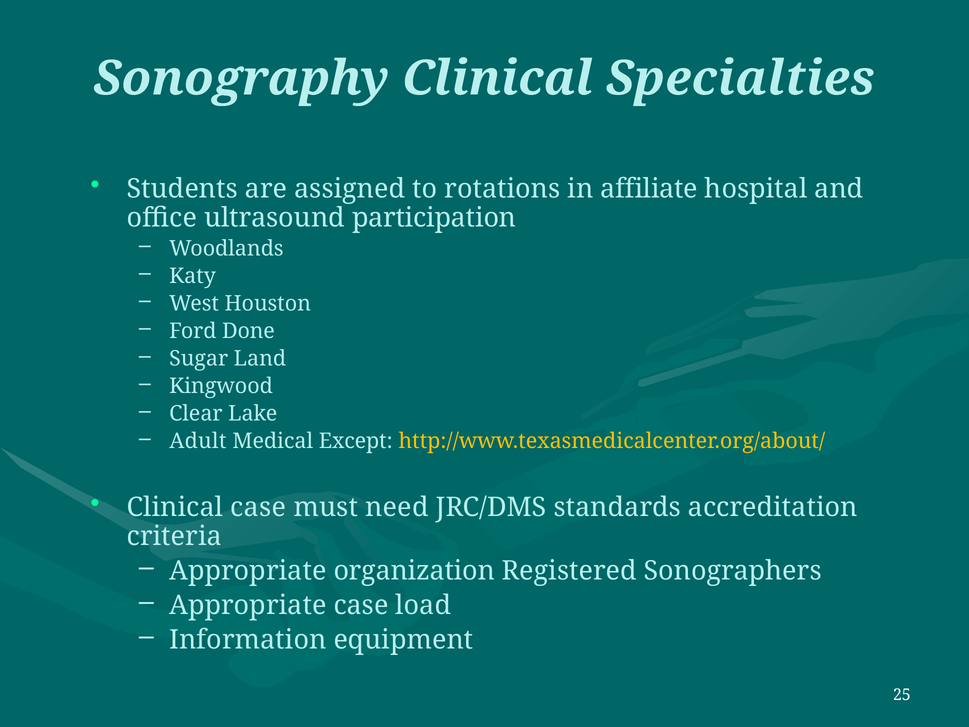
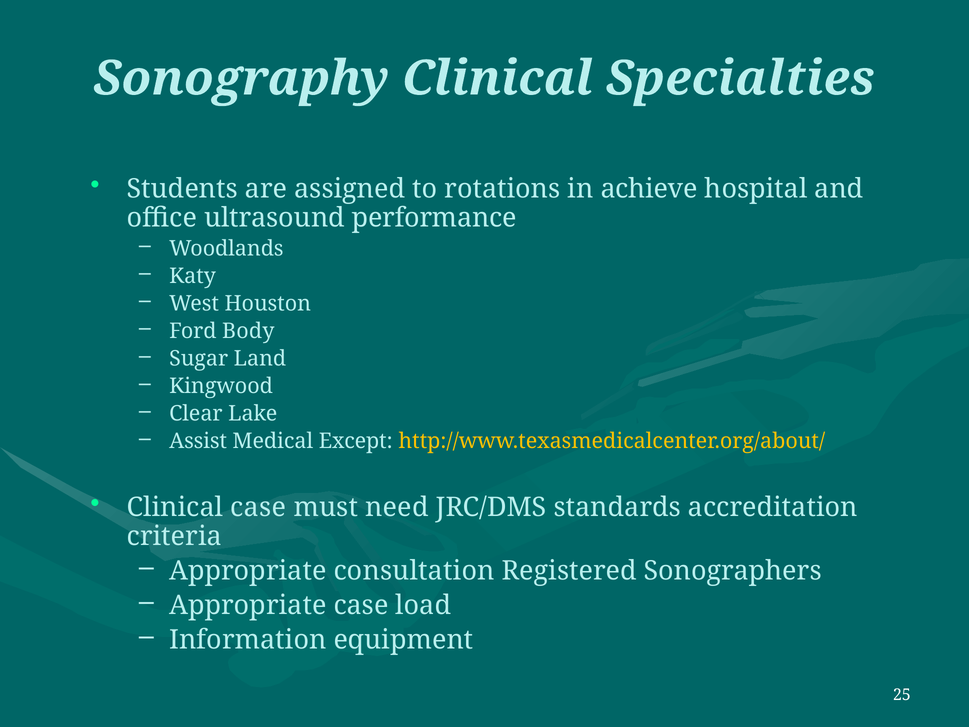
affiliate: affiliate -> achieve (649, 189)
participation: participation -> performance (434, 218)
Done: Done -> Body (248, 331)
Adult: Adult -> Assist (198, 441)
organization: organization -> consultation (414, 571)
